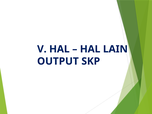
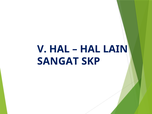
OUTPUT: OUTPUT -> SANGAT (58, 61)
